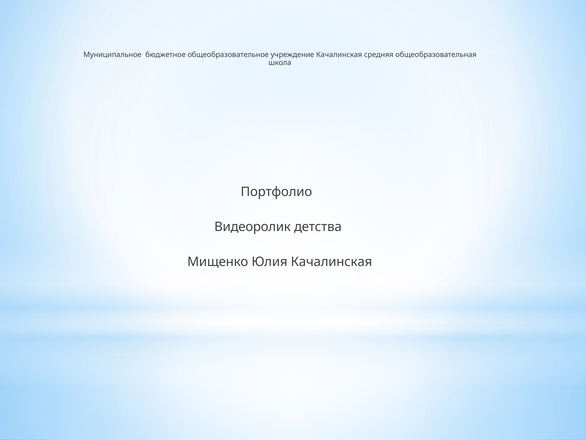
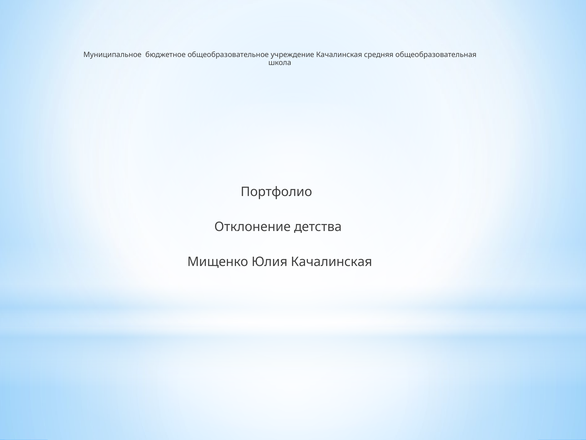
Видеоролик: Видеоролик -> Отклонение (253, 227)
